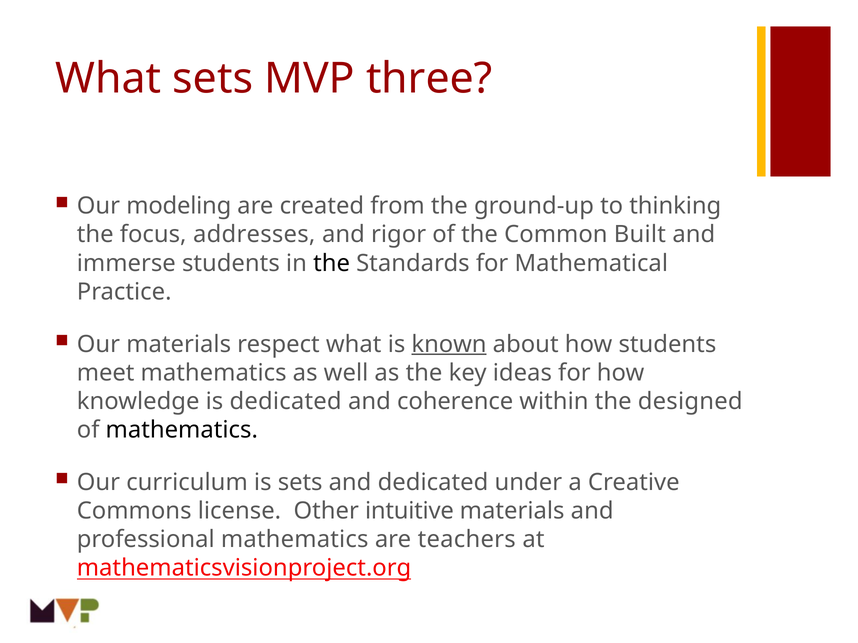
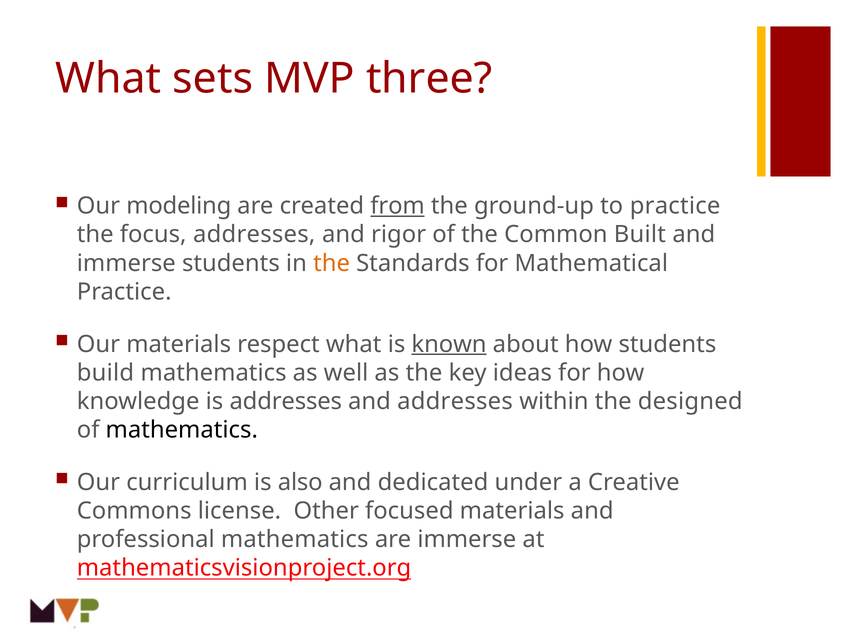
from underline: none -> present (398, 206)
to thinking: thinking -> practice (675, 206)
the colour: black -> orange (332, 263)
meet: meet -> build (105, 373)
is dedicated: dedicated -> addresses (286, 402)
and coherence: coherence -> addresses (455, 402)
is sets: sets -> also (300, 483)
intuitive: intuitive -> focused (409, 511)
are teachers: teachers -> immerse (467, 540)
